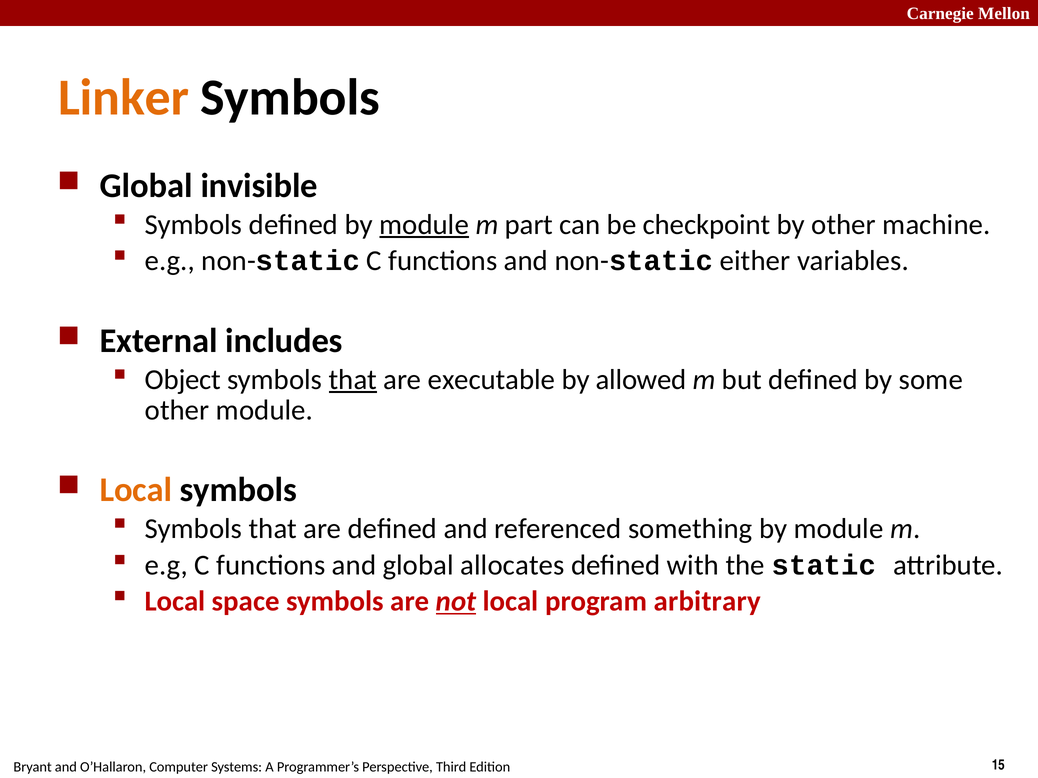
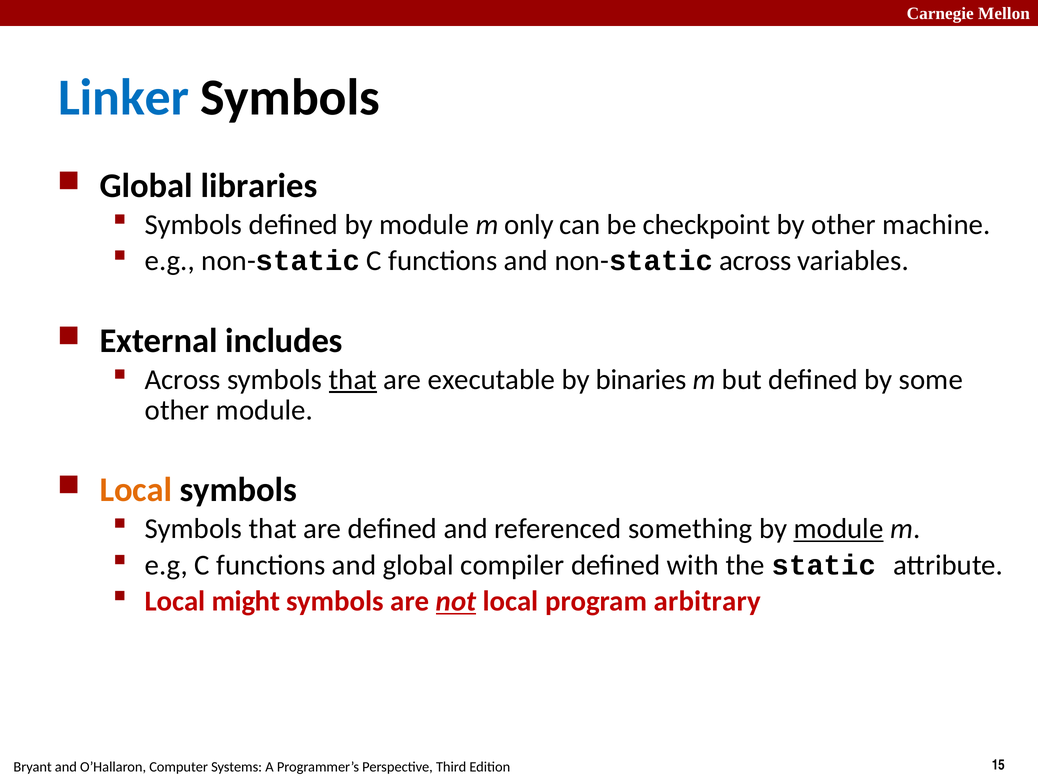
Linker colour: orange -> blue (124, 98)
invisible: invisible -> libraries (259, 186)
module underline: present -> none (424, 225)
part: part -> only (529, 225)
non-static either: either -> across (755, 261)
Object: Object -> Across (183, 380)
allowed: allowed -> binaries (641, 380)
module underline: none -> present (839, 529)
allocates: allocates -> compiler (512, 565)
space: space -> might (246, 602)
